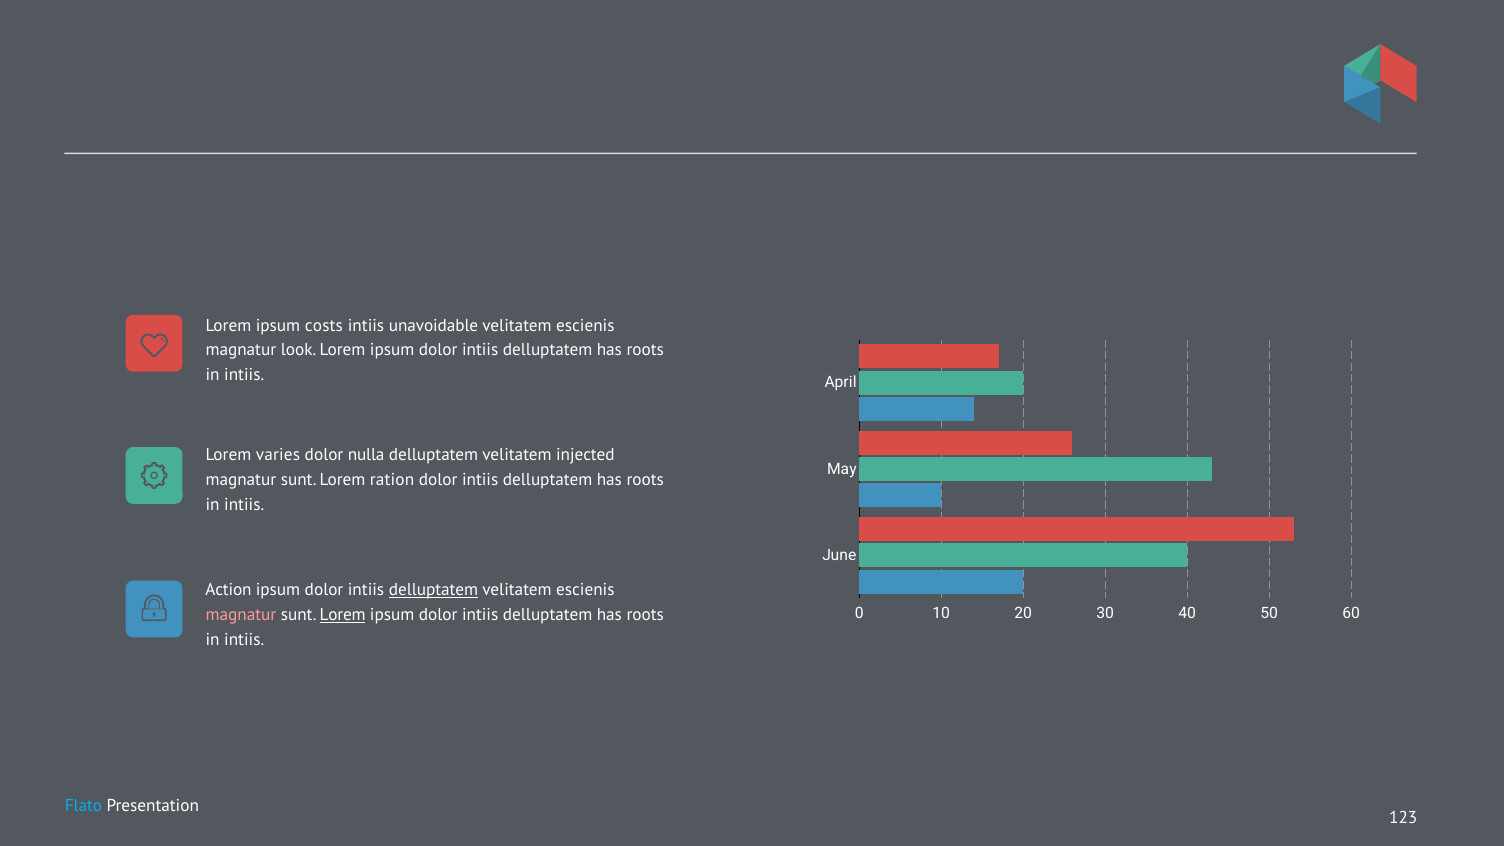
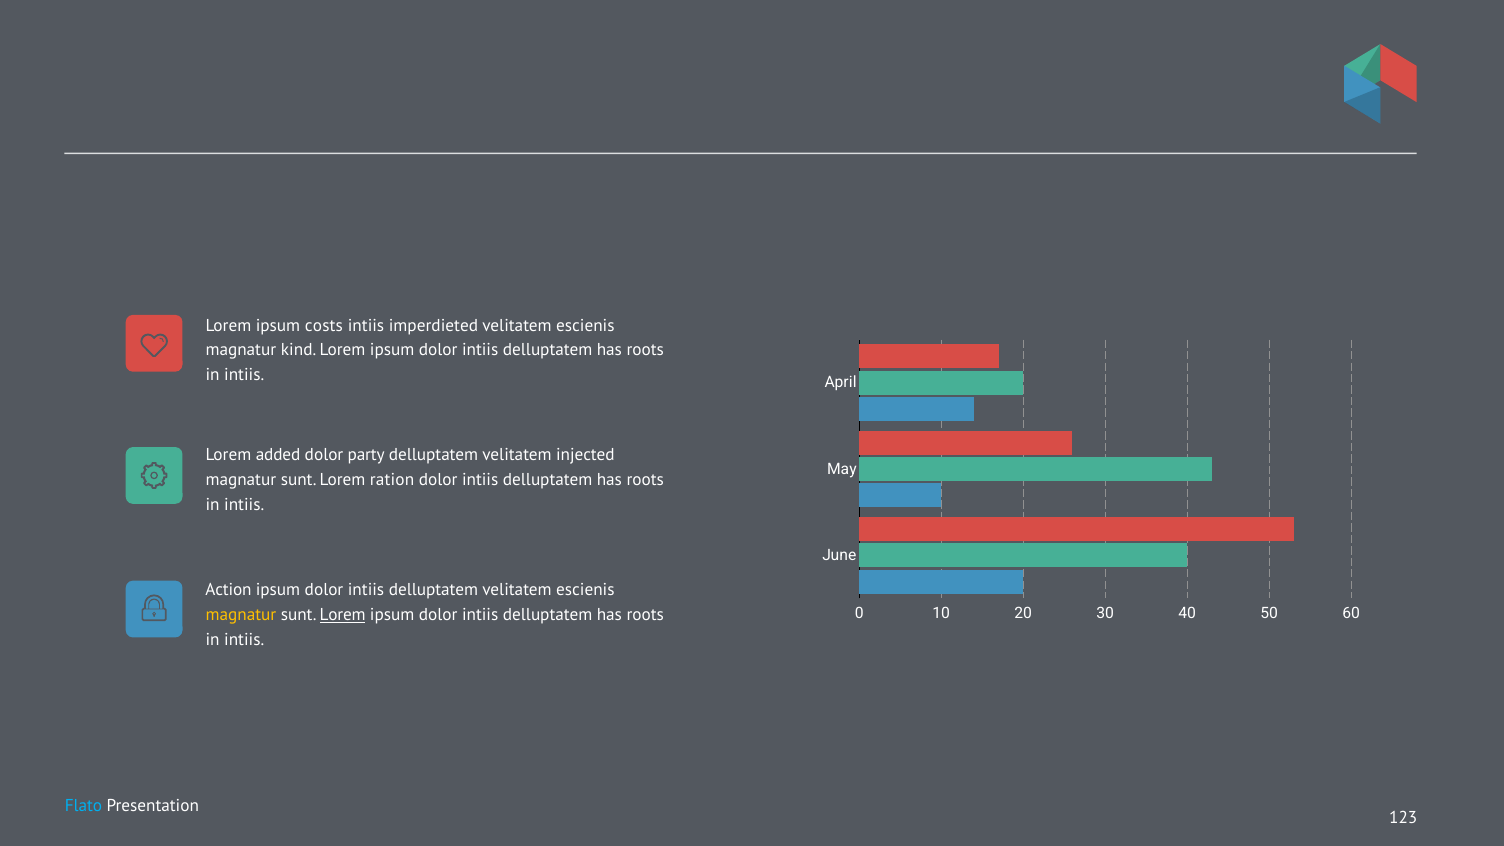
unavoidable: unavoidable -> imperdieted (433, 325)
look: look -> kind (299, 350)
varies: varies -> added (278, 455)
nulla: nulla -> party (366, 455)
delluptatem underline: present -> none (433, 590)
magnatur colour: pink -> yellow (241, 615)
